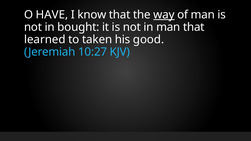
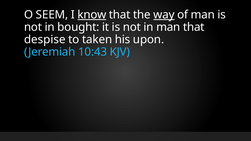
HAVE: HAVE -> SEEM (52, 15)
know underline: none -> present (92, 15)
learned: learned -> despise (45, 40)
good: good -> upon (149, 40)
10:27: 10:27 -> 10:43 (93, 52)
